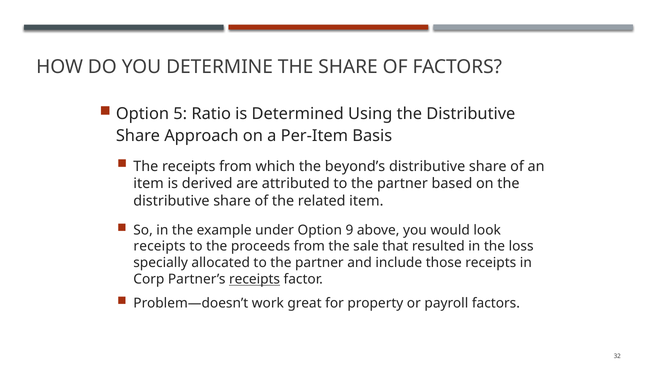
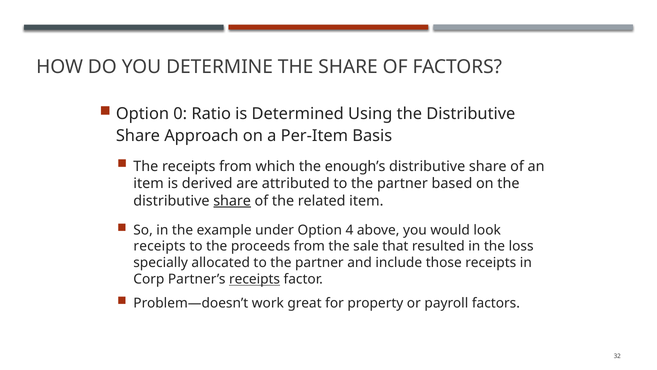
5: 5 -> 0 (180, 114)
beyond’s: beyond’s -> enough’s (355, 166)
share underline: none -> present (232, 201)
9: 9 -> 4 (349, 230)
